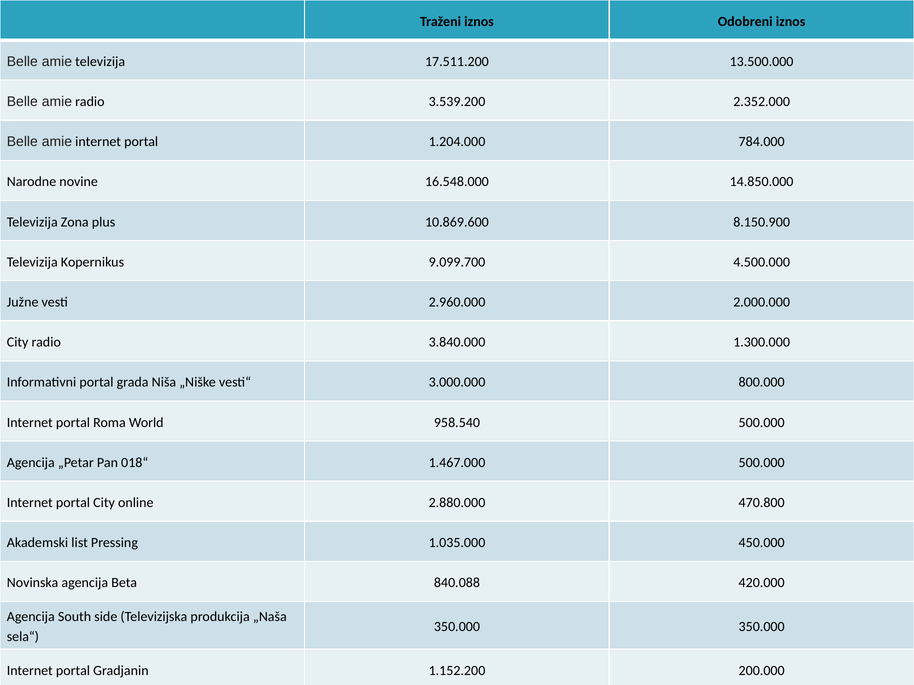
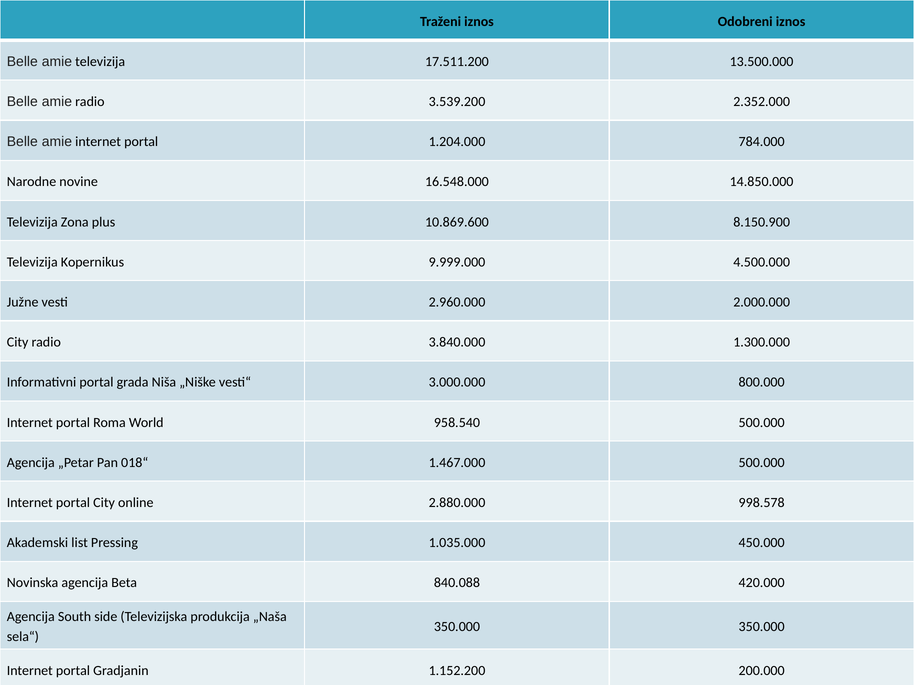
9.099.700: 9.099.700 -> 9.999.000 (457, 262)
470.800: 470.800 -> 998.578 (762, 503)
